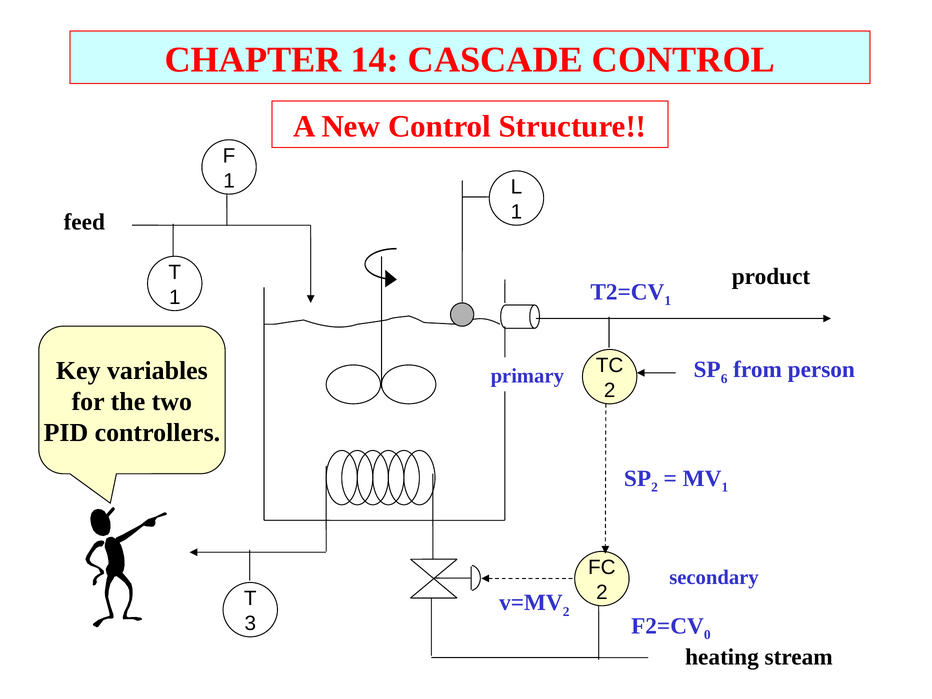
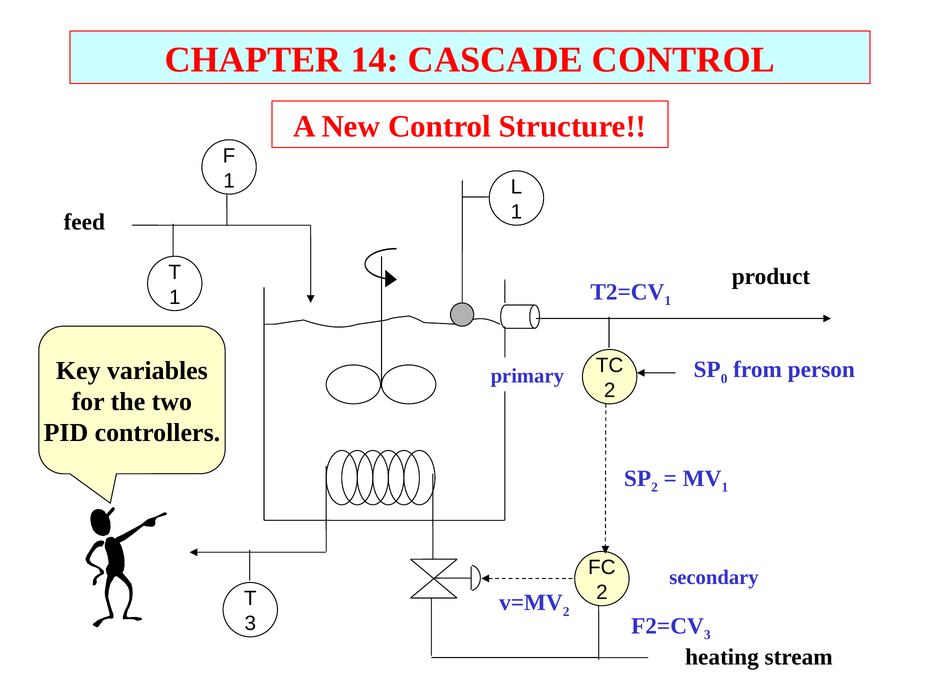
6: 6 -> 0 (724, 379)
0: 0 -> 3 (707, 635)
